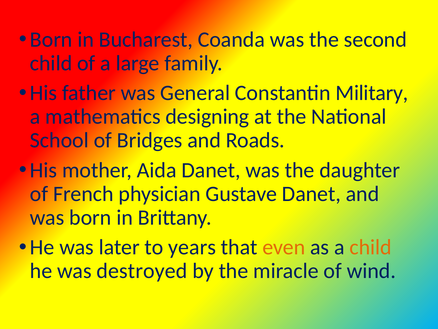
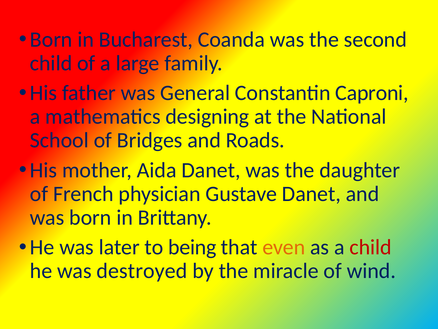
Military: Military -> Caproni (372, 93)
years: years -> being (192, 247)
child colour: orange -> red (371, 247)
